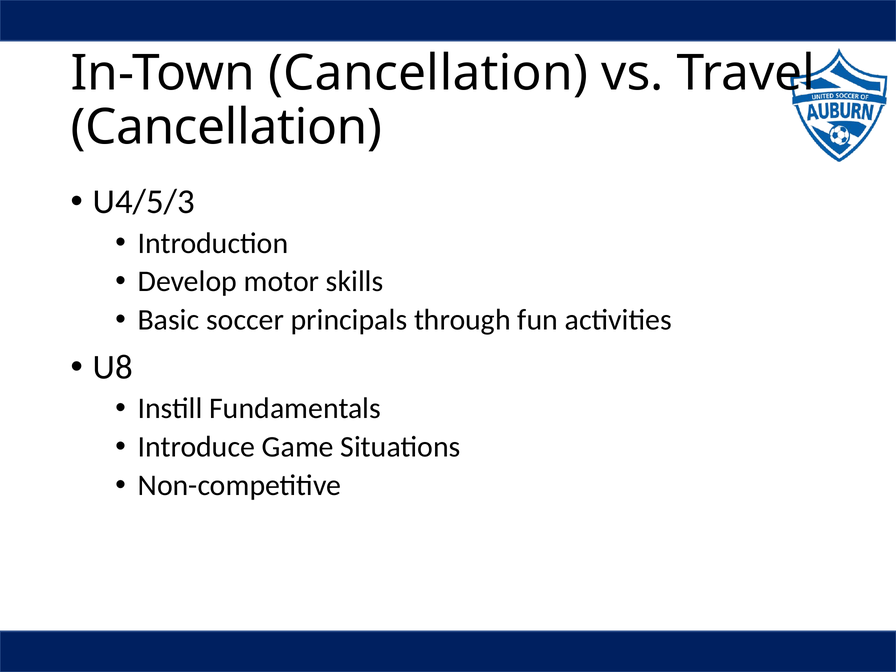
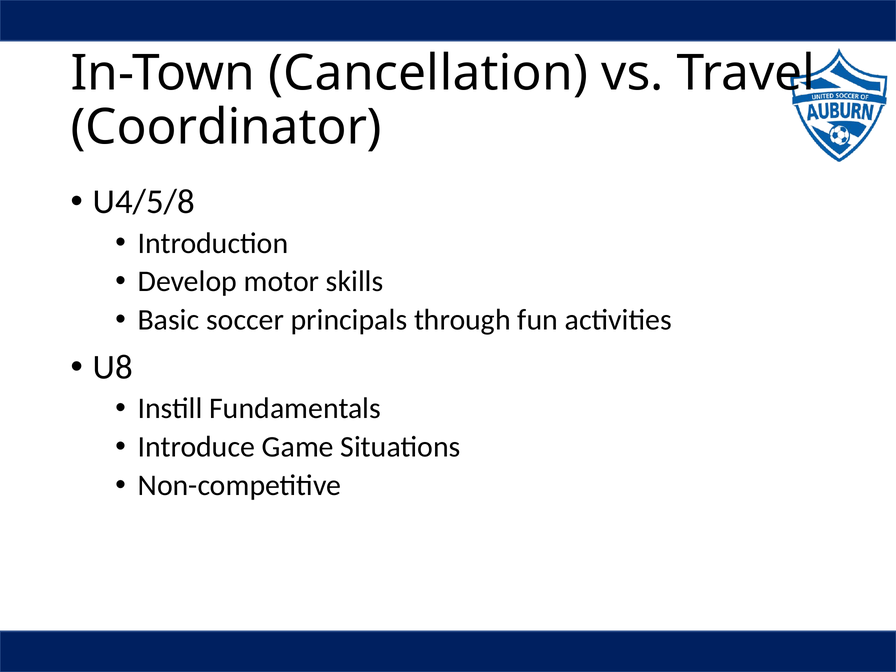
Cancellation: Cancellation -> Coordinator (226, 127)
U4/5/3: U4/5/3 -> U4/5/8 (144, 202)
